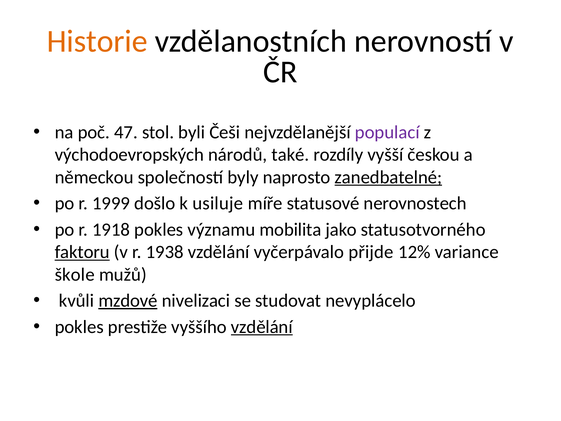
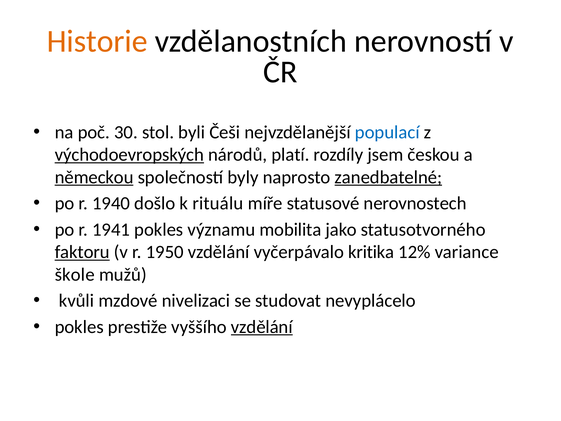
47: 47 -> 30 (126, 132)
populací colour: purple -> blue (387, 132)
východoevropských underline: none -> present (129, 155)
také: také -> platí (290, 155)
vyšší: vyšší -> jsem (385, 155)
německou underline: none -> present (94, 177)
1999: 1999 -> 1940 (111, 203)
usiluje: usiluje -> rituálu (218, 203)
1918: 1918 -> 1941 (111, 229)
1938: 1938 -> 1950 (165, 252)
přijde: přijde -> kritika (371, 252)
mzdové underline: present -> none (128, 300)
